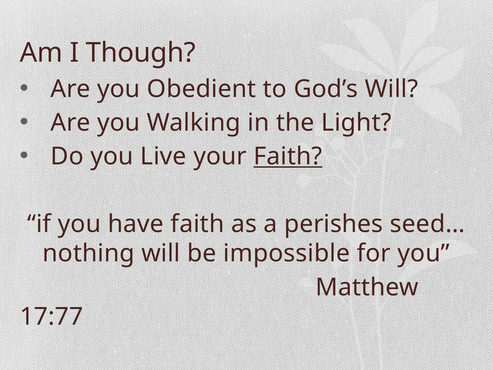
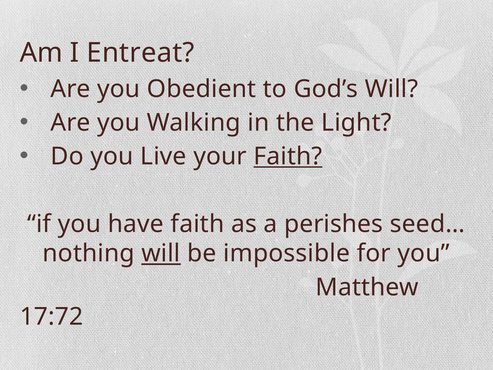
Though: Though -> Entreat (140, 53)
will underline: none -> present (161, 253)
17:77: 17:77 -> 17:72 (52, 317)
